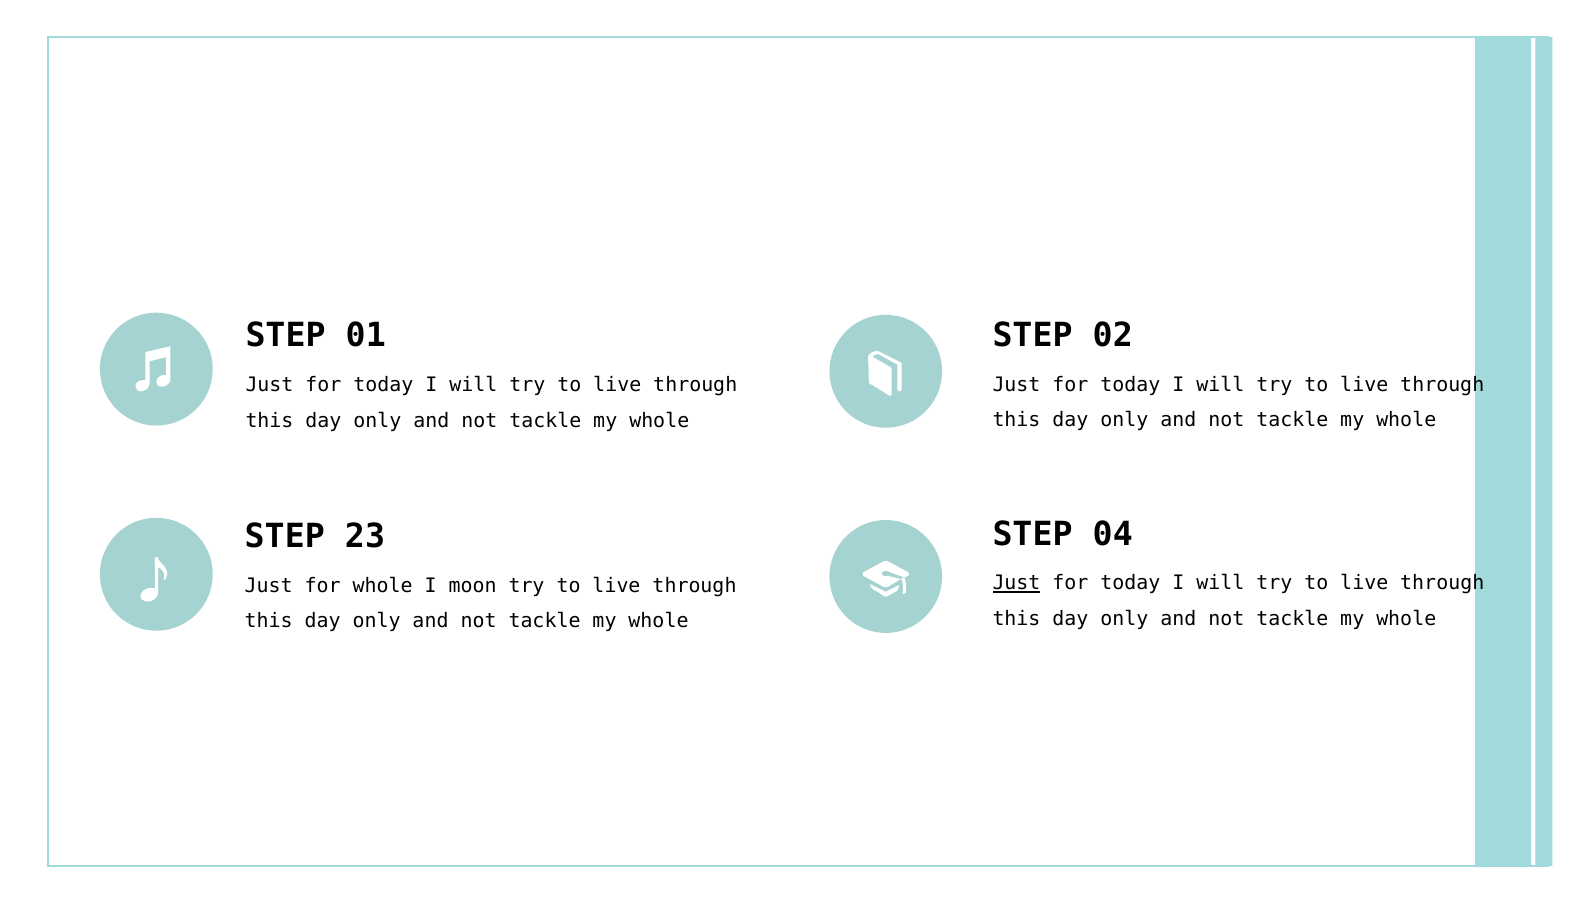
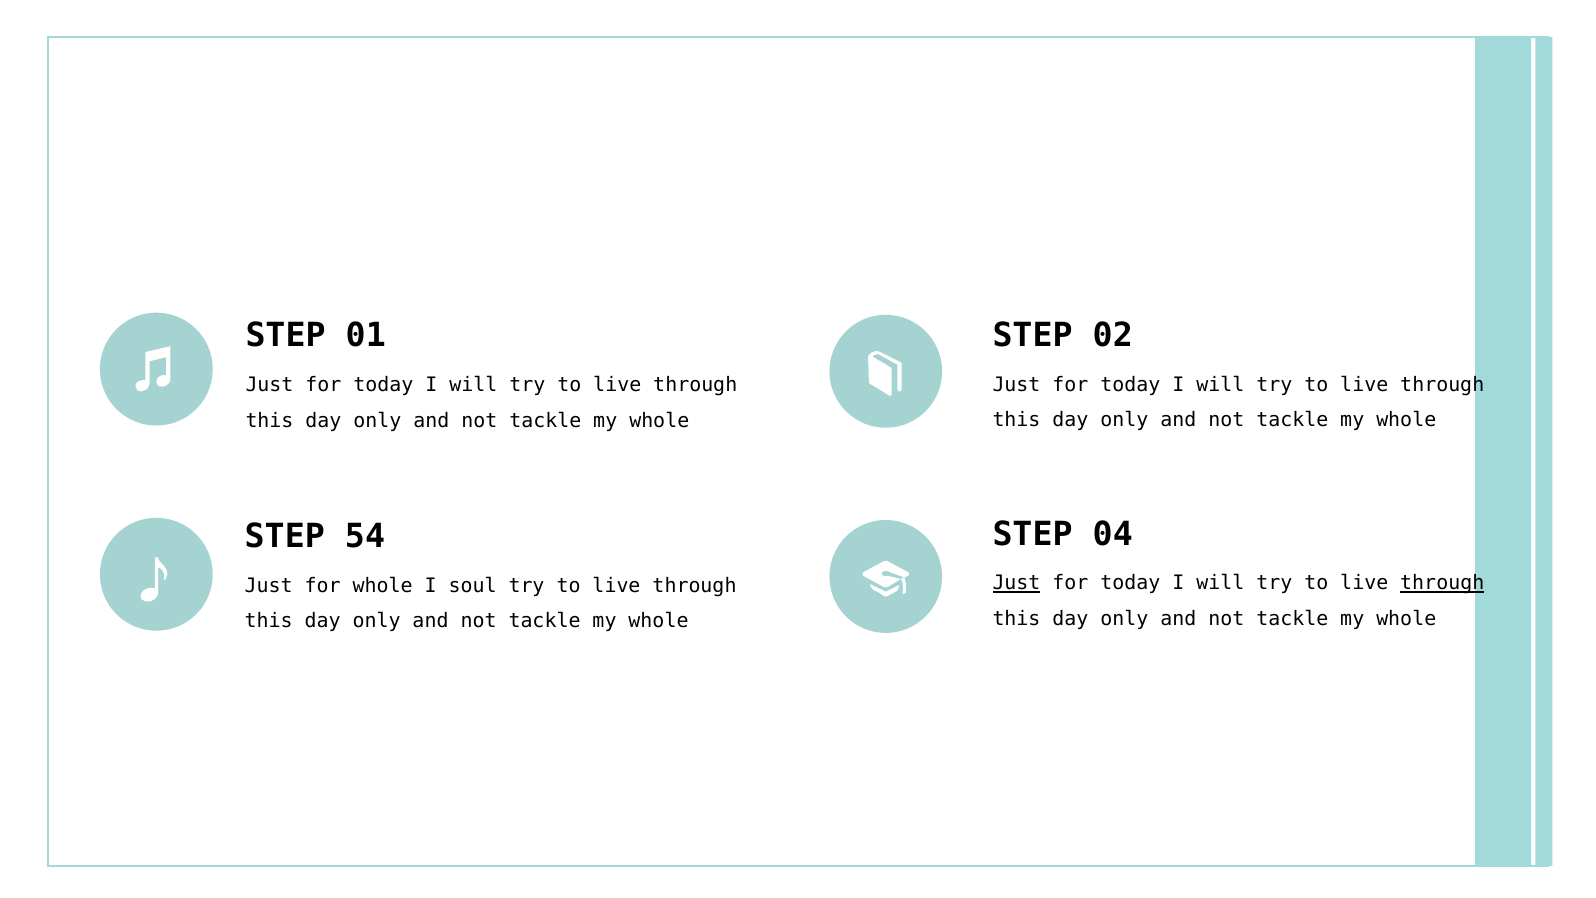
23: 23 -> 54 (365, 536)
through underline: none -> present (1442, 583)
moon: moon -> soul (473, 585)
